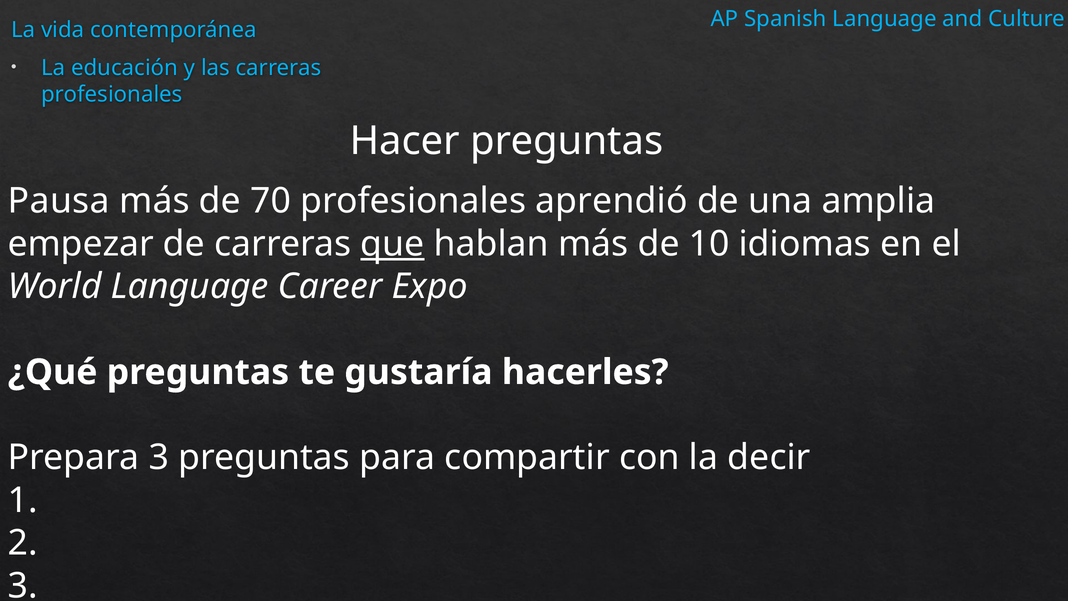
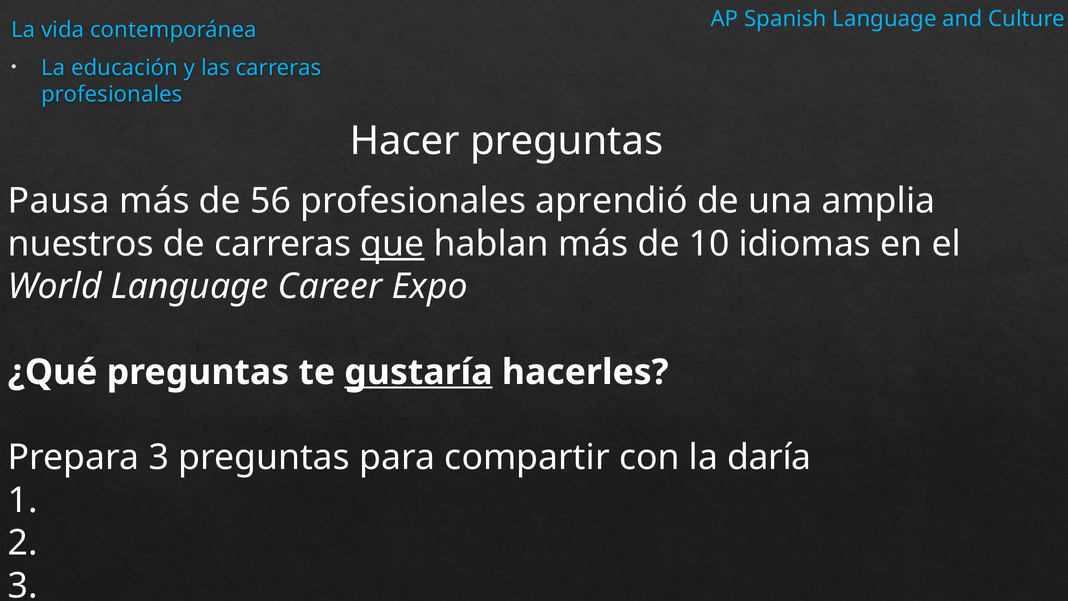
70: 70 -> 56 (271, 201)
empezar: empezar -> nuestros (81, 244)
gustaría underline: none -> present (418, 372)
decir: decir -> daría (769, 458)
